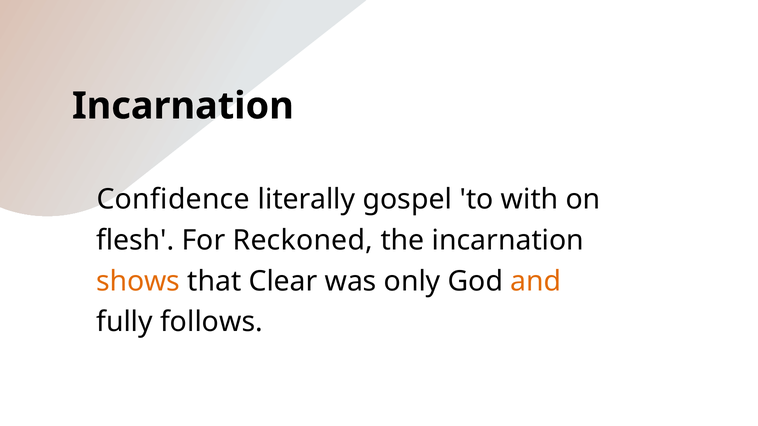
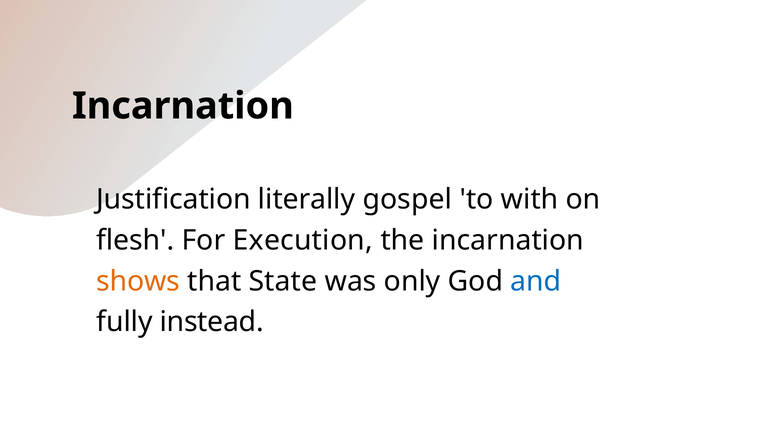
Confidence: Confidence -> Justification (174, 200)
Reckoned: Reckoned -> Execution (303, 241)
Clear: Clear -> State (283, 281)
and colour: orange -> blue (536, 281)
follows: follows -> instead (212, 322)
